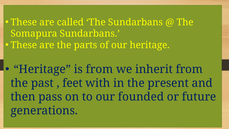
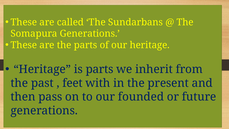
Somapura Sundarbans: Sundarbans -> Generations (90, 34)
is from: from -> parts (100, 69)
